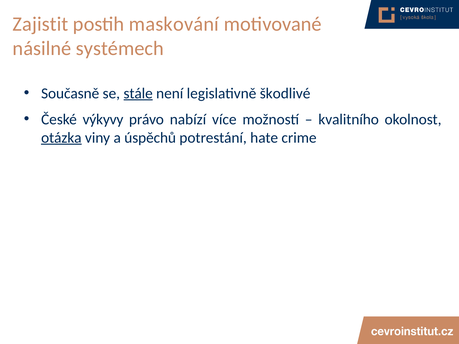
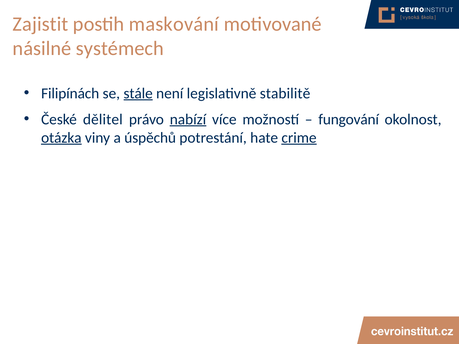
Současně: Současně -> Filipínách (70, 93)
škodlivé: škodlivé -> stabilitě (285, 93)
výkyvy: výkyvy -> dělitel (103, 119)
nabízí underline: none -> present (188, 119)
kvalitního: kvalitního -> fungování (349, 119)
crime underline: none -> present (299, 138)
